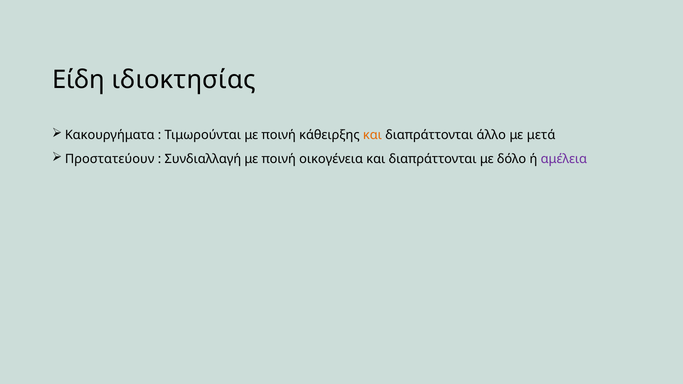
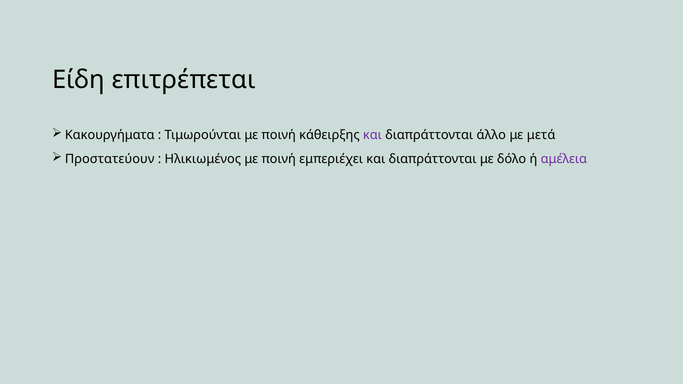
ιδιοκτησίας: ιδιοκτησίας -> επιτρέπεται (184, 80)
και colour: orange -> purple (372, 135)
Συνδιαλλαγή: Συνδιαλλαγή -> Ηλικιωμένος (203, 159)
οικογένεια: οικογένεια -> εμπεριέχει (331, 159)
